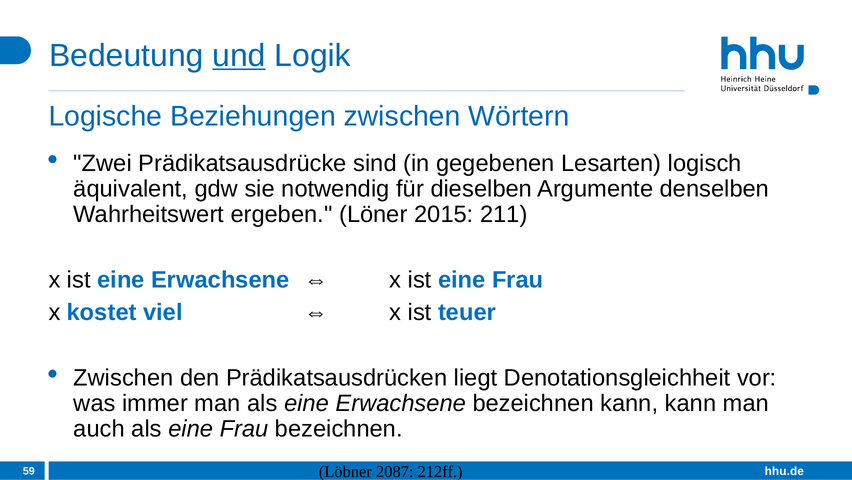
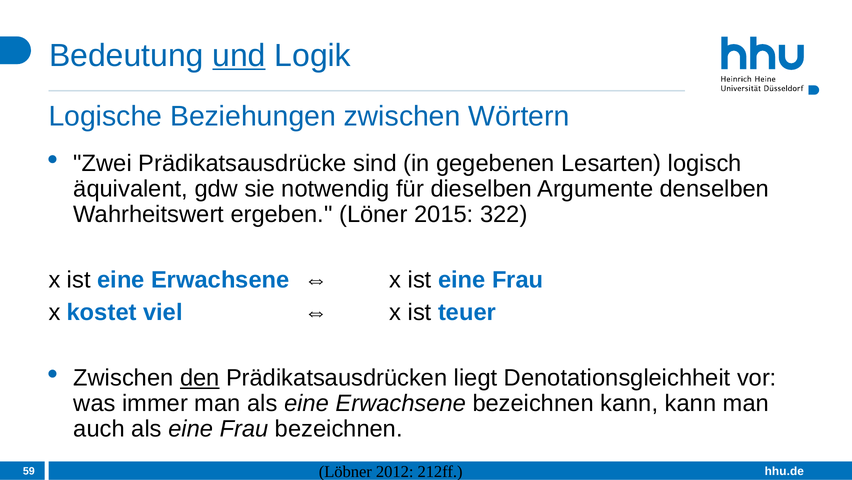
211: 211 -> 322 (504, 215)
den underline: none -> present (200, 378)
2087: 2087 -> 2012 (395, 472)
